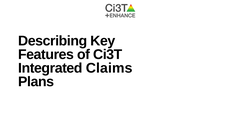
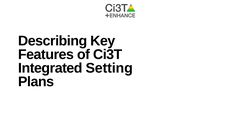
Claims: Claims -> Setting (109, 68)
